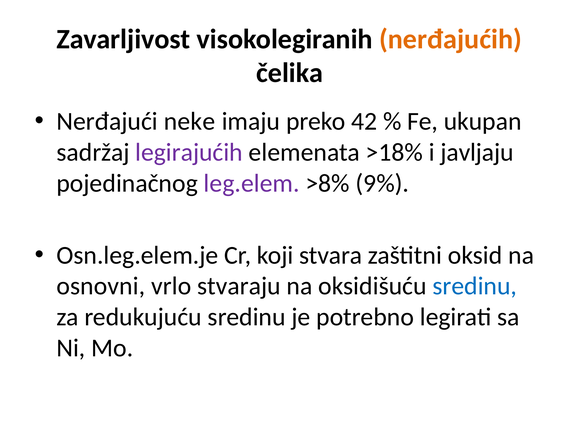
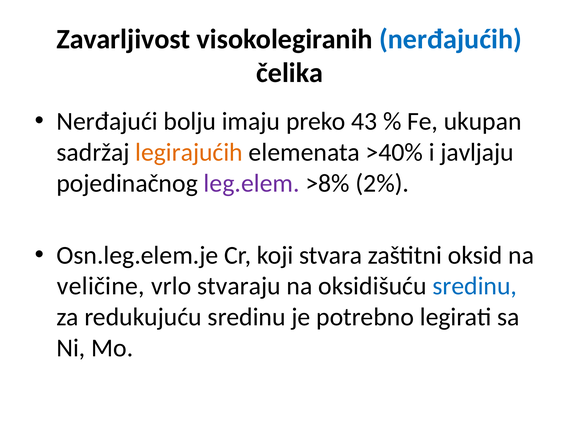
nerđajućih colour: orange -> blue (451, 39)
neke: neke -> bolju (190, 121)
42: 42 -> 43 (364, 121)
legirajućih colour: purple -> orange (189, 152)
>18%: >18% -> >40% (394, 152)
9%: 9% -> 2% (382, 183)
osnovni: osnovni -> veličine (101, 286)
